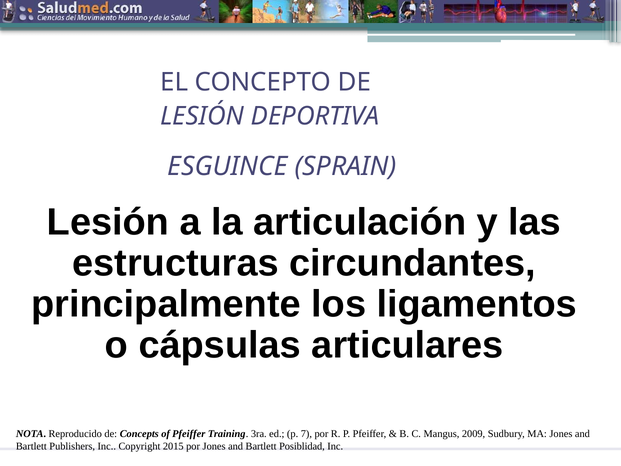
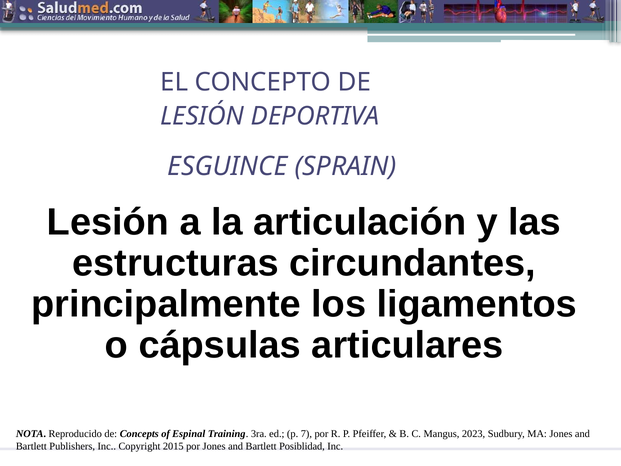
of Pfeiffer: Pfeiffer -> Espinal (189, 434)
Mangus 2009: 2009 -> 2023 (474, 434)
